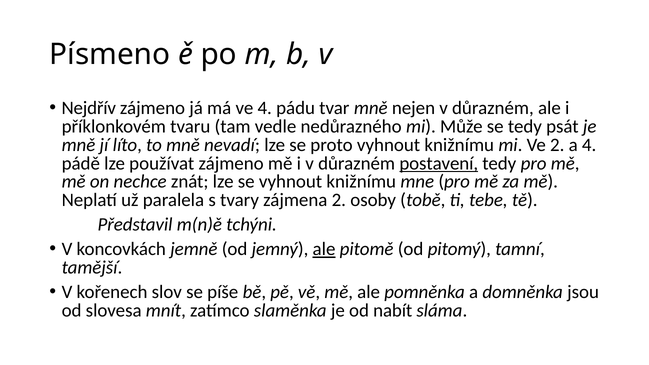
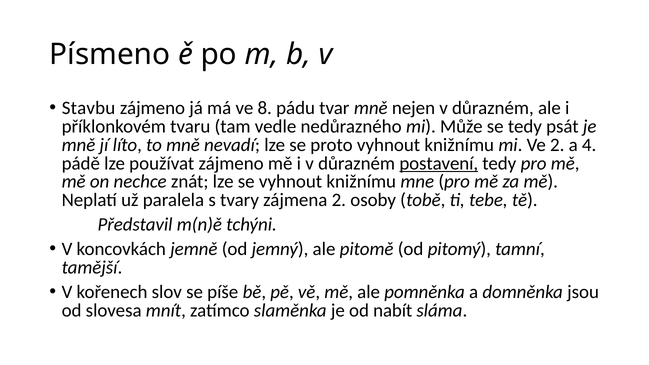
Nejdřív: Nejdřív -> Stavbu (89, 108)
ve 4: 4 -> 8 (265, 108)
ale underline: present -> none (324, 249)
